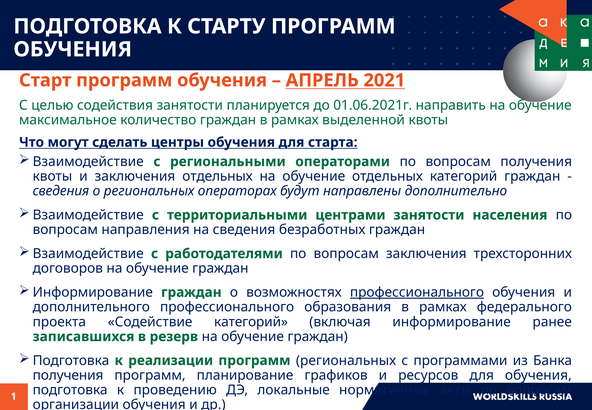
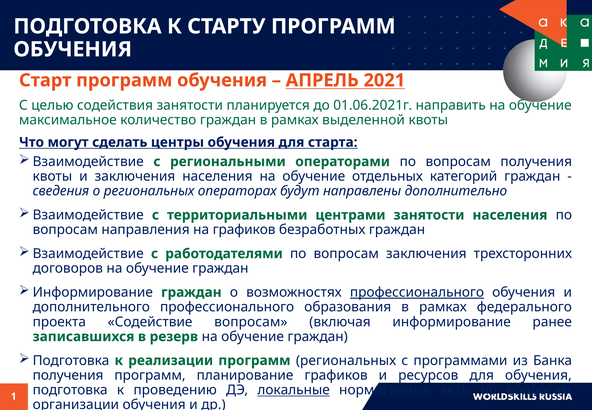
заключения отдельных: отдельных -> населения (217, 176)
на сведения: сведения -> графиков (244, 230)
Содействие категорий: категорий -> вопросам (251, 322)
локальные underline: none -> present (294, 390)
